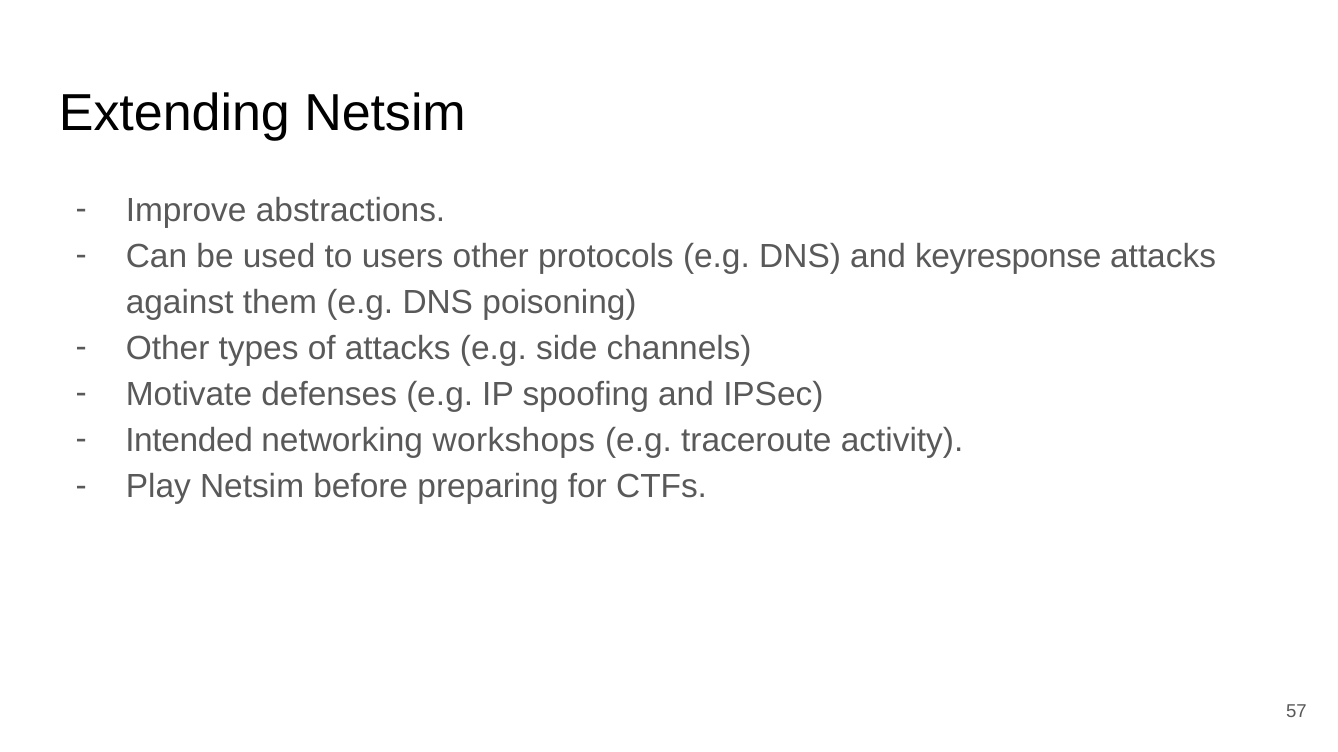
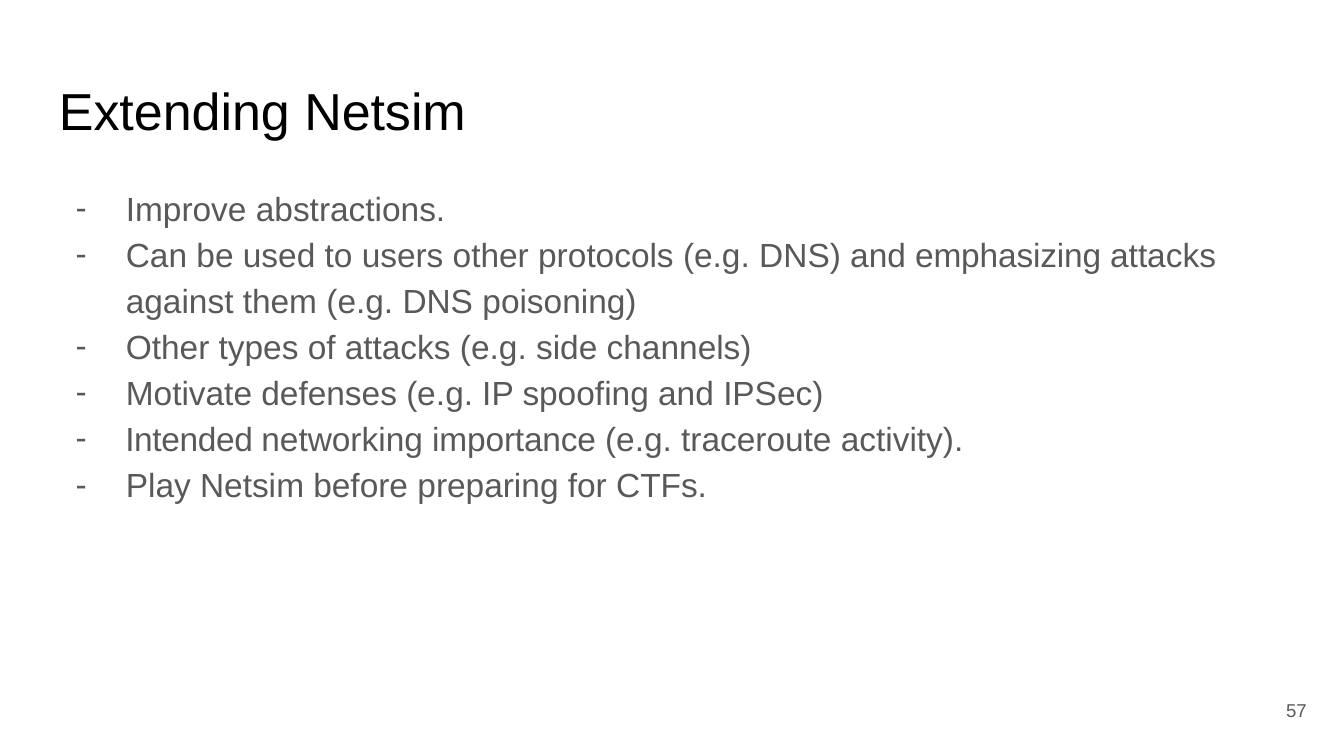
keyresponse: keyresponse -> emphasizing (1008, 257)
workshops: workshops -> importance (514, 441)
